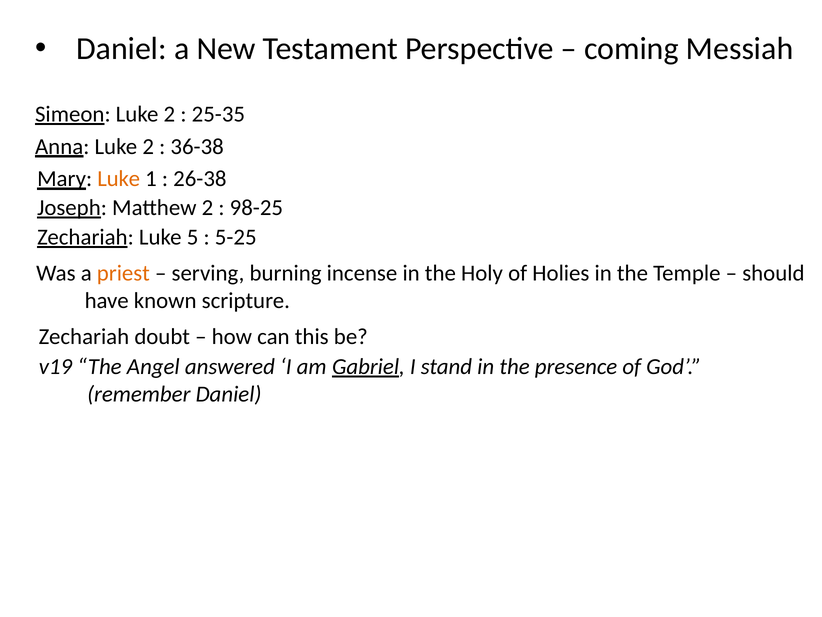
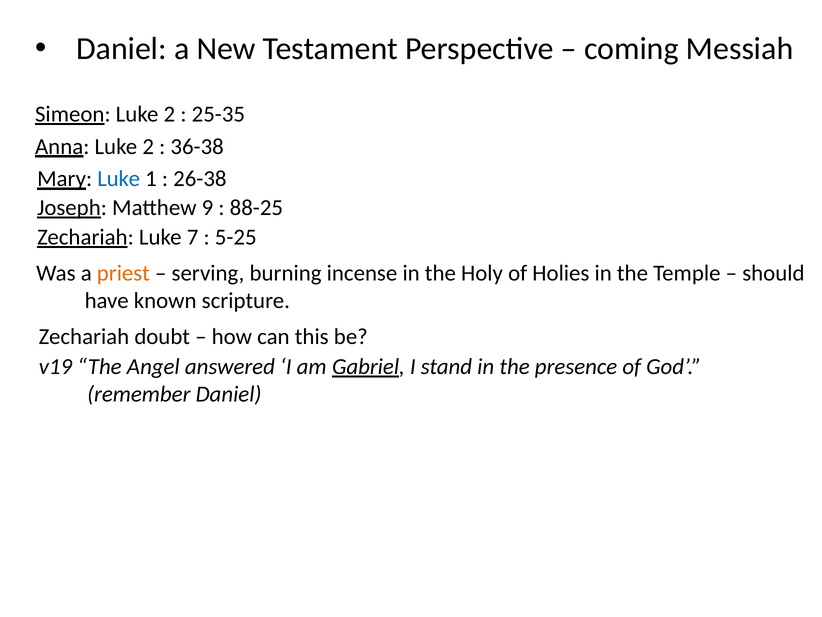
Luke colour: orange -> blue (119, 179)
Matthew 2: 2 -> 9 (207, 207)
98-25: 98-25 -> 88-25 (256, 207)
5: 5 -> 7 (193, 237)
